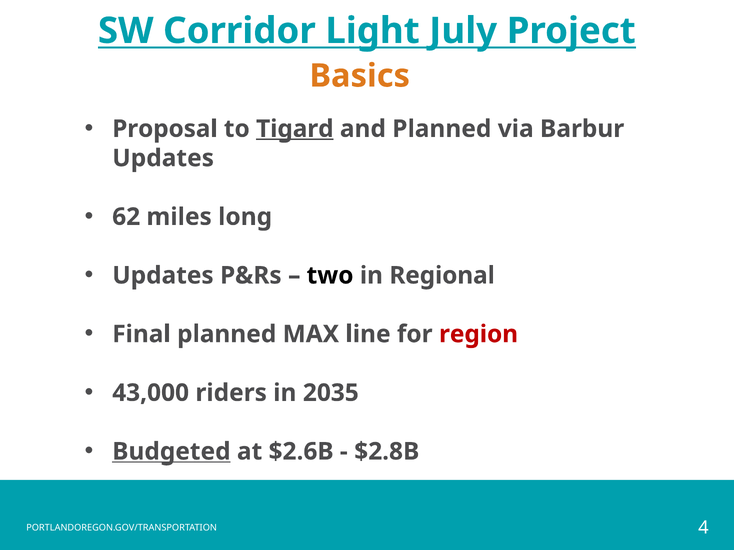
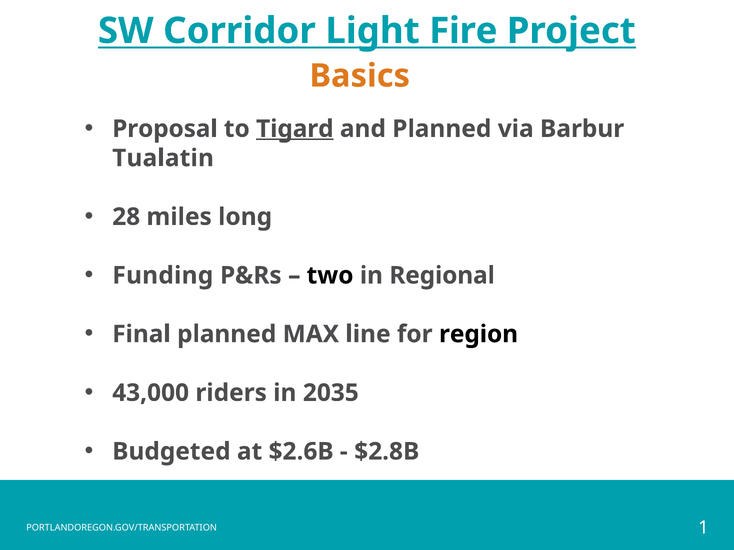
July: July -> Fire (463, 31)
Updates: Updates -> Tualatin (163, 158)
62: 62 -> 28 (126, 217)
Updates: Updates -> Funding (163, 276)
region colour: red -> black (479, 334)
Budgeted underline: present -> none (171, 452)
4: 4 -> 1 (703, 528)
